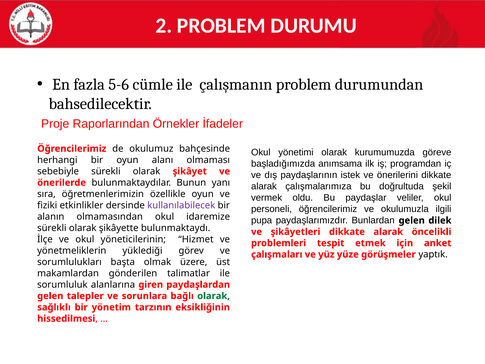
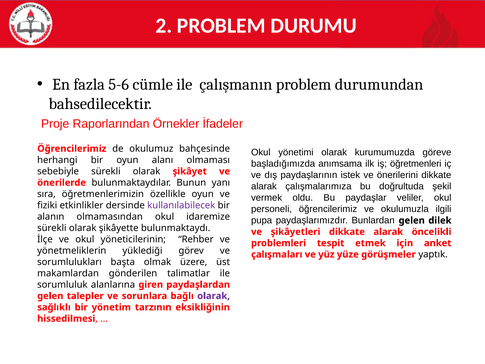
programdan: programdan -> öğretmenleri (416, 164)
Hizmet: Hizmet -> Rehber (196, 239)
olarak colour: green -> purple (214, 296)
